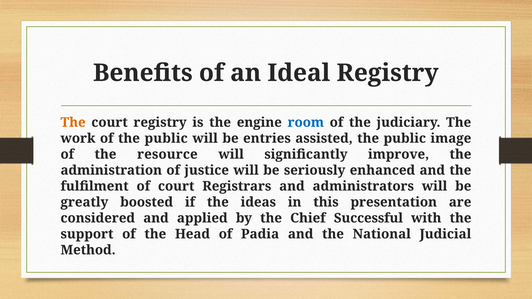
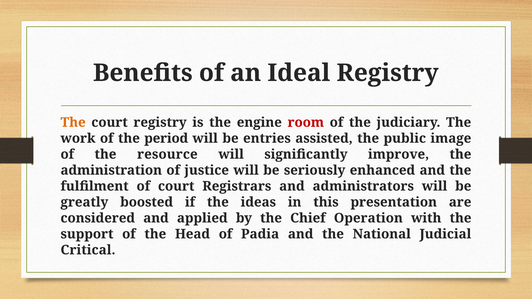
room colour: blue -> red (306, 122)
of the public: public -> period (166, 138)
Successful: Successful -> Operation (368, 218)
Method: Method -> Critical (88, 250)
